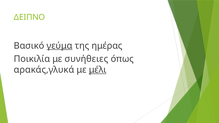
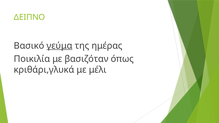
συνήθειες: συνήθειες -> βασιζόταν (86, 59)
αρακάς,γλυκά: αρακάς,γλυκά -> κριθάρι,γλυκά (44, 70)
μέλι underline: present -> none (98, 70)
